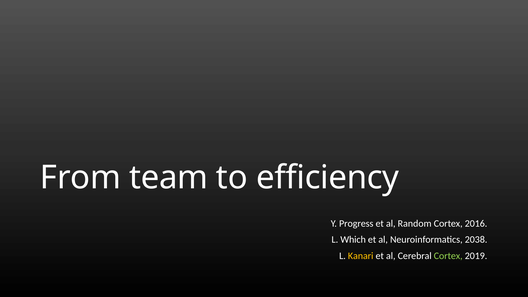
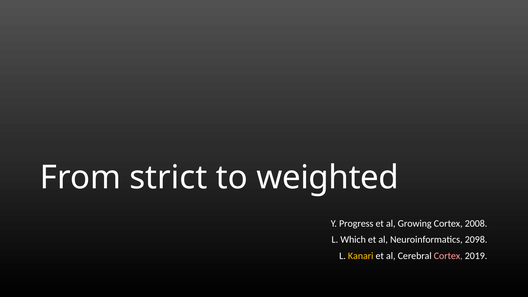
team: team -> strict (168, 178)
efficiency: efficiency -> weighted (328, 178)
Random: Random -> Growing (415, 223)
2016: 2016 -> 2008 (476, 223)
2038: 2038 -> 2098 (476, 240)
Cortex colour: light green -> pink (448, 256)
